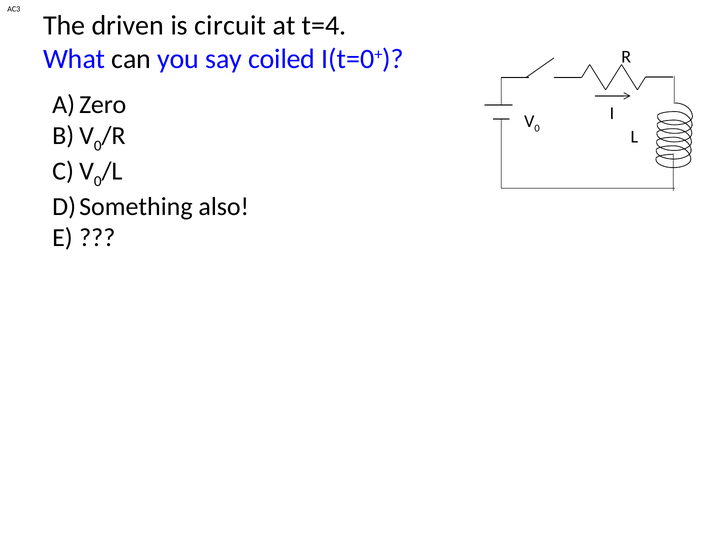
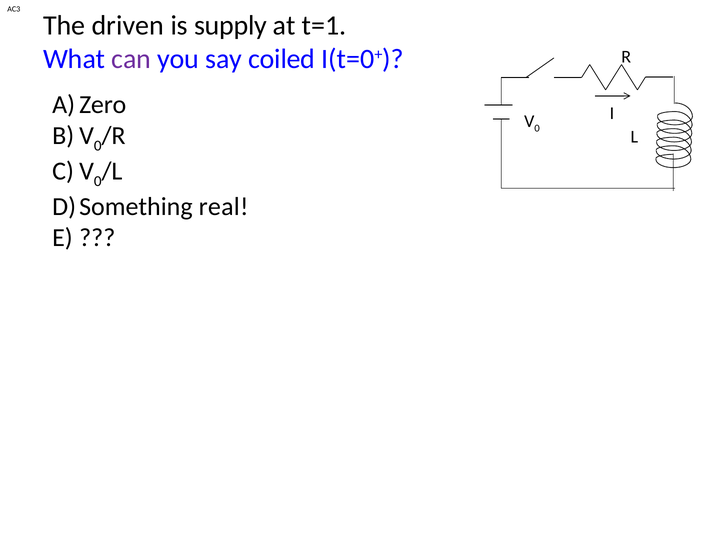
circuit: circuit -> supply (231, 25)
t=4: t=4 -> t=1 (324, 25)
can colour: black -> purple (131, 59)
also: also -> real (224, 207)
